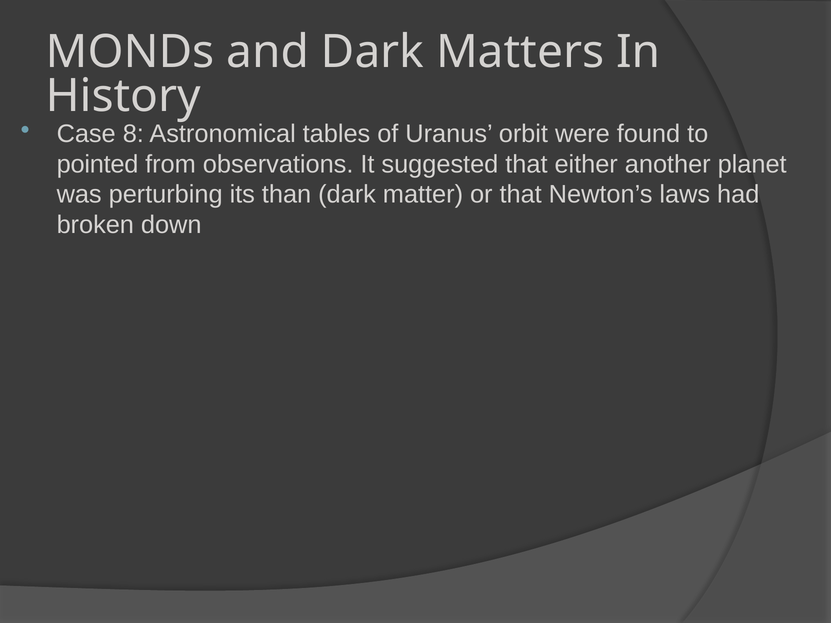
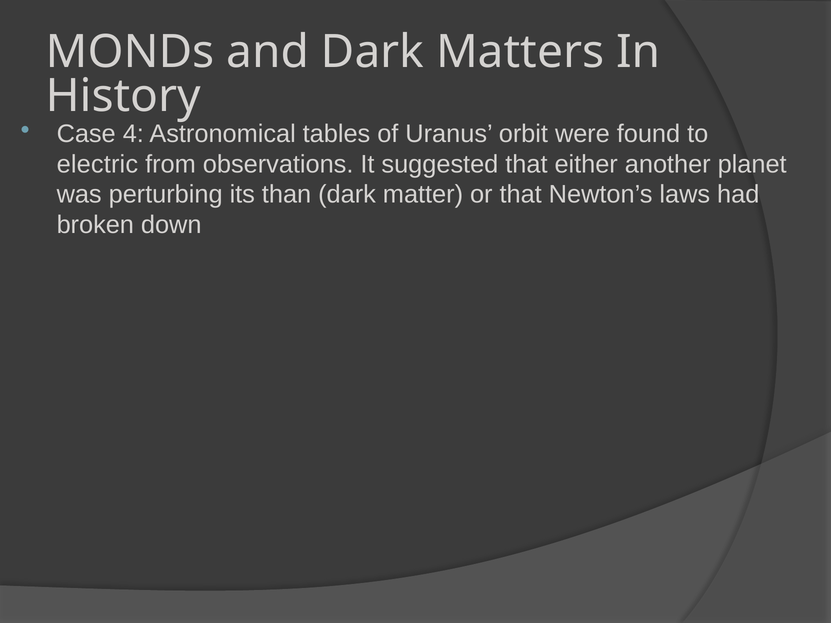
8: 8 -> 4 (133, 134)
pointed: pointed -> electric (97, 164)
